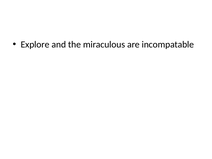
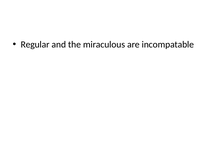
Explore: Explore -> Regular (35, 44)
